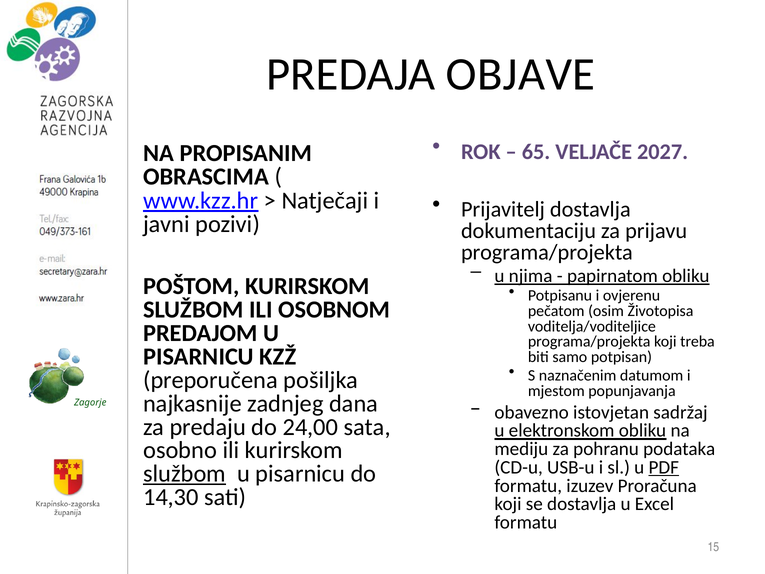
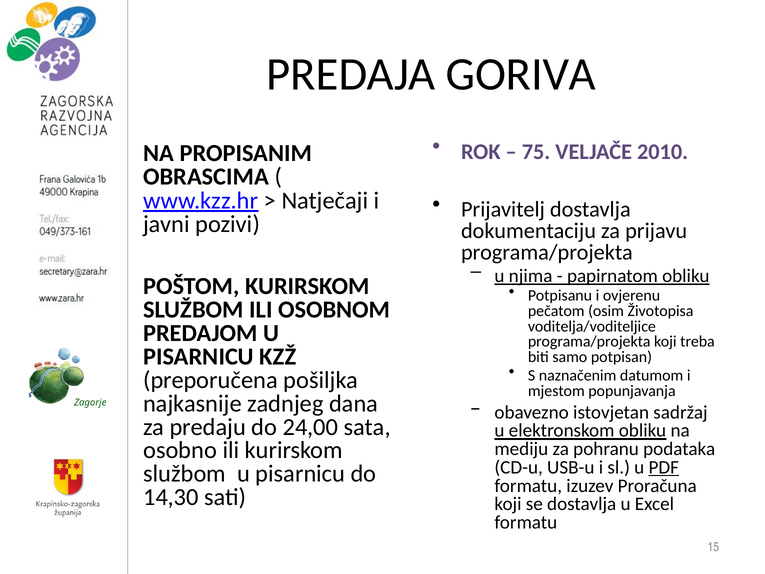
OBJAVE: OBJAVE -> GORIVA (521, 74)
65: 65 -> 75 (536, 152)
2027: 2027 -> 2010 (663, 152)
službom underline: present -> none (185, 474)
